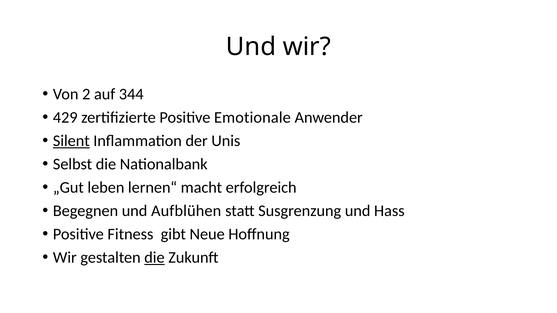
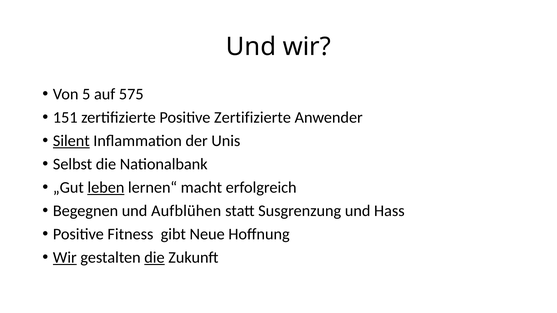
2: 2 -> 5 (86, 94)
344: 344 -> 575 (131, 94)
429: 429 -> 151 (65, 118)
Positive Emotionale: Emotionale -> Zertifizierte (253, 118)
leben underline: none -> present (106, 188)
Wir underline: none -> present (65, 258)
